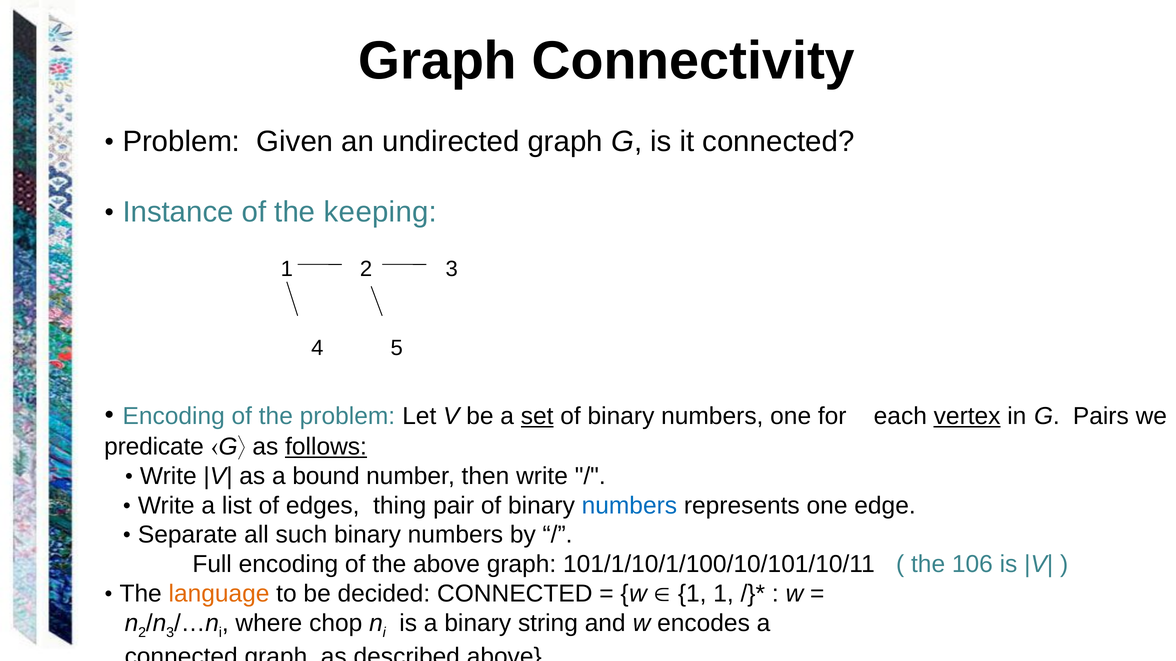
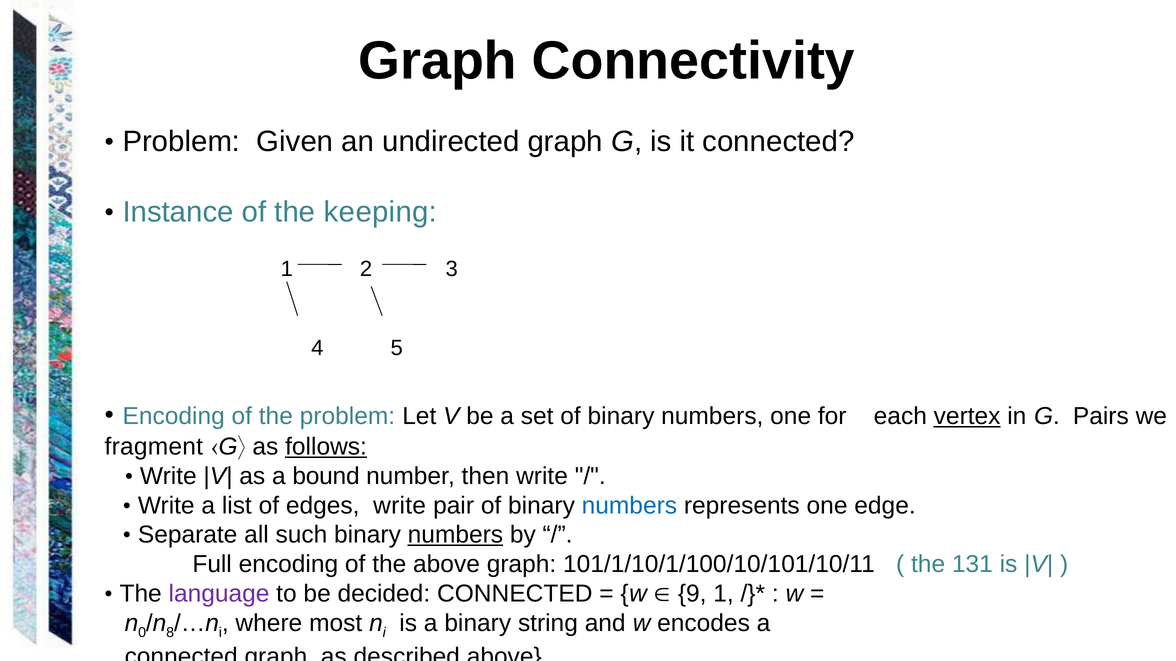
set underline: present -> none (537, 417)
predicate: predicate -> fragment (154, 447)
edges thing: thing -> write (400, 506)
numbers underline: none -> present (455, 535)
106: 106 -> 131 (972, 565)
language colour: orange -> purple (219, 594)
1: 1 -> 9 (692, 594)
2: 2 -> 0 (142, 633)
3: 3 -> 8 (170, 633)
chop: chop -> most (336, 624)
